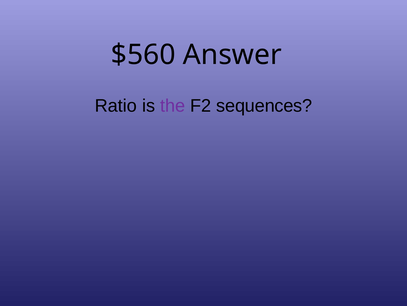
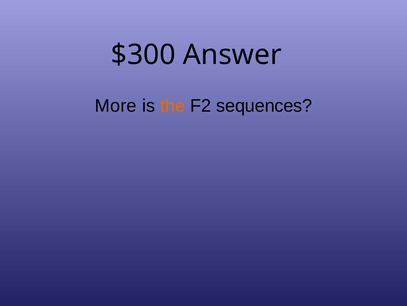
$560: $560 -> $300 (143, 55)
Ratio: Ratio -> More (116, 106)
the colour: purple -> orange (173, 106)
